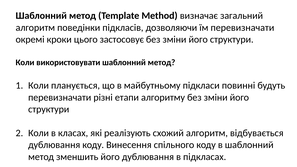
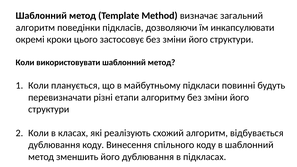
їм перевизначати: перевизначати -> инкапсулювати (242, 28)
